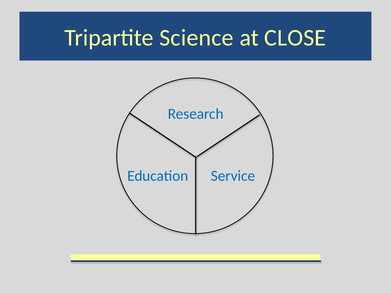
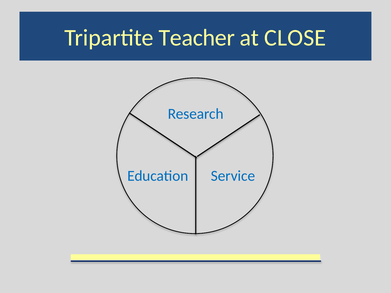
Science: Science -> Teacher (197, 38)
